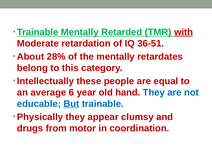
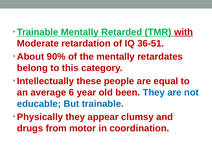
28%: 28% -> 90% (56, 57)
hand: hand -> been (128, 92)
But underline: present -> none (71, 104)
